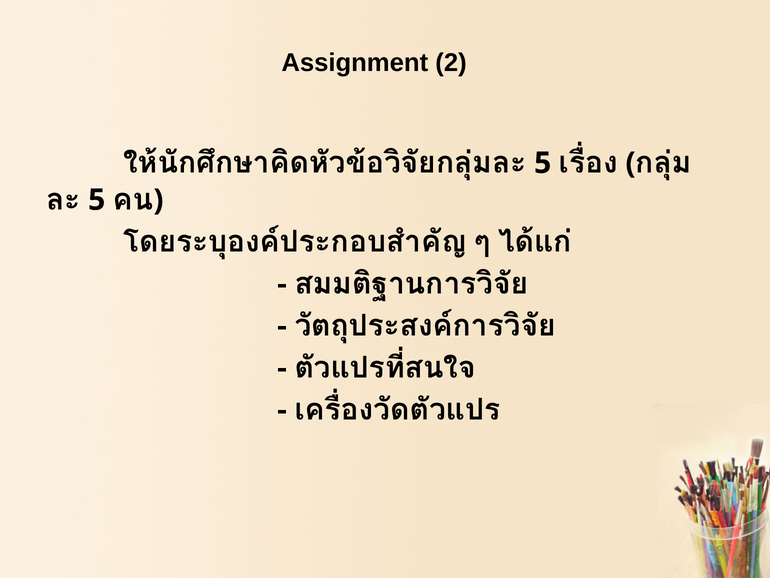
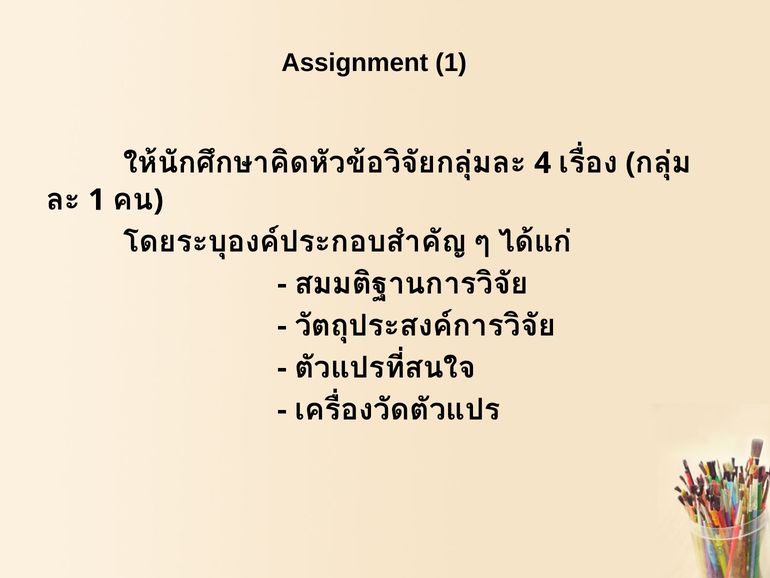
Assignment 2: 2 -> 1 (451, 63)
5: 5 -> 4 (543, 163)
5: 5 -> 1 (97, 200)
